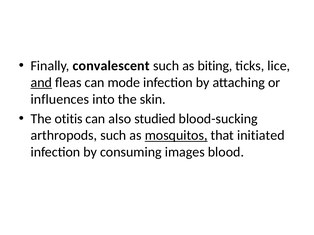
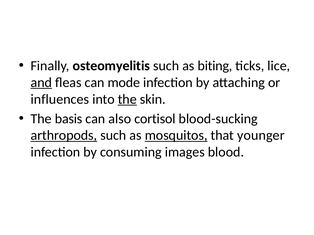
convalescent: convalescent -> osteomyelitis (111, 66)
the underline: none -> present (127, 99)
otitis: otitis -> basis (69, 119)
studied: studied -> cortisol (155, 119)
arthropods underline: none -> present (64, 136)
initiated: initiated -> younger (261, 136)
